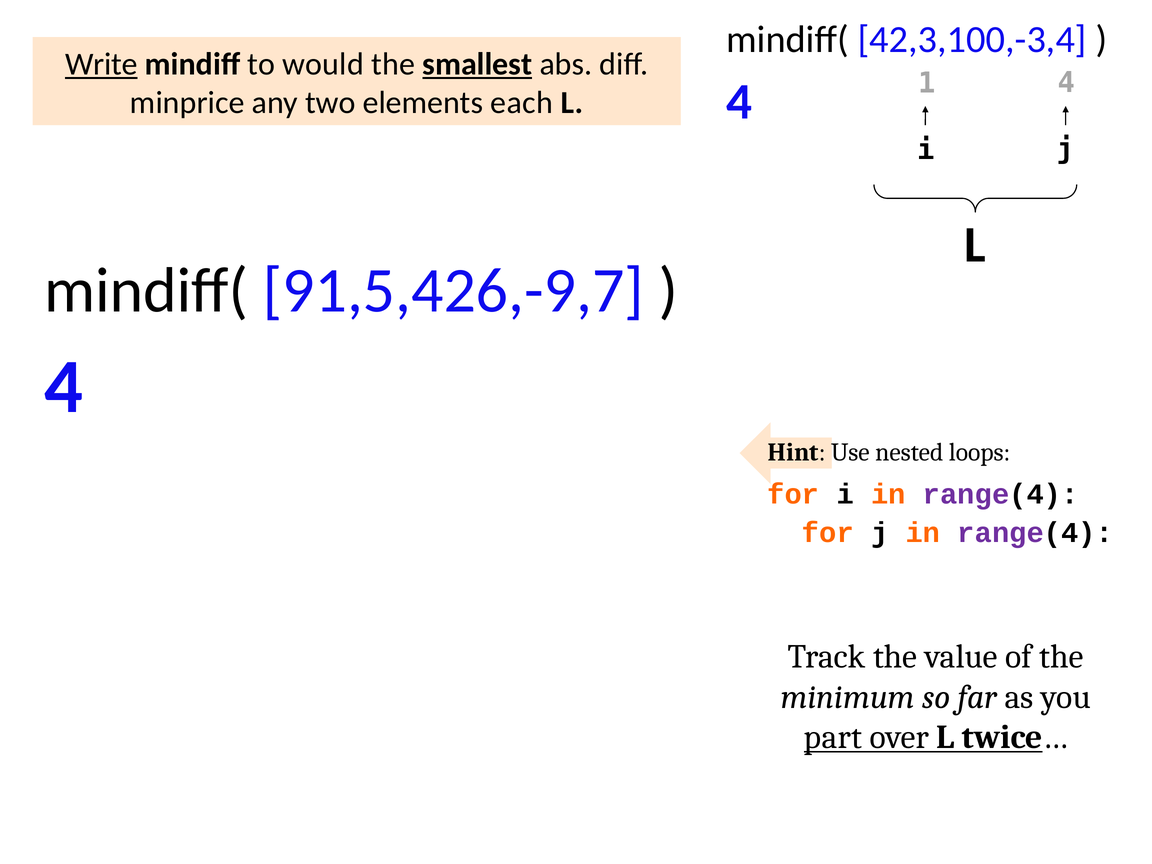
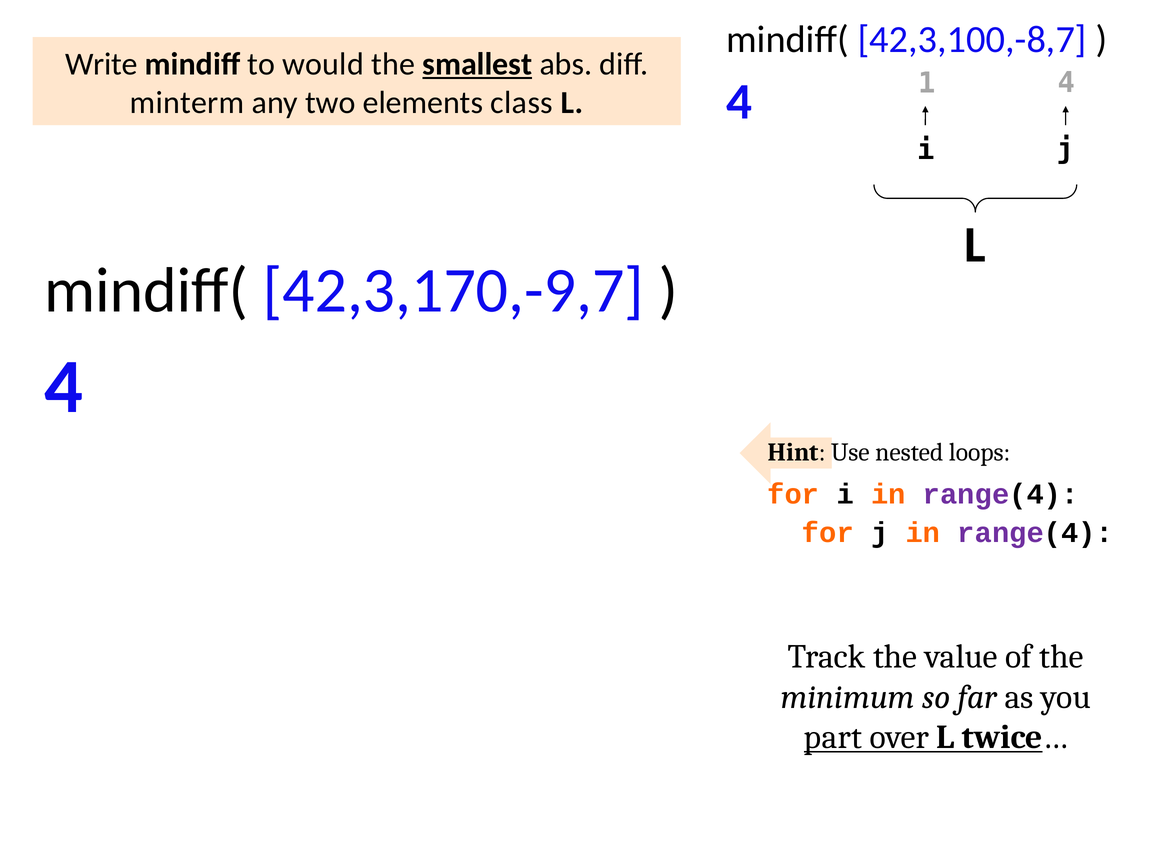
42,3,100,-3,4: 42,3,100,-3,4 -> 42,3,100,-8,7 (972, 40)
Write underline: present -> none (102, 64)
minprice: minprice -> minterm (187, 103)
each: each -> class (522, 103)
91,5,426,-9,7: 91,5,426,-9,7 -> 42,3,170,-9,7 (453, 290)
